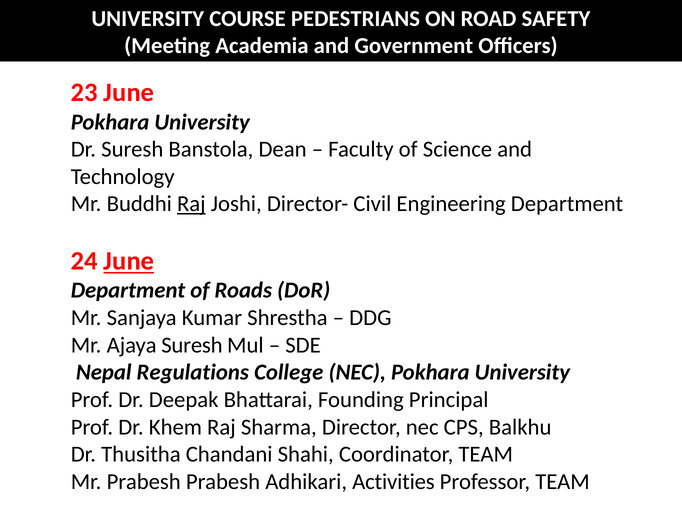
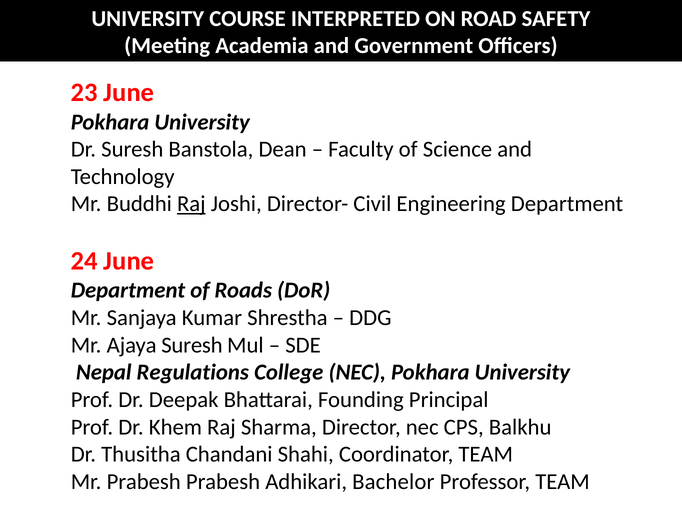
PEDESTRIANS: PEDESTRIANS -> INTERPRETED (356, 19)
June underline: present -> none (129, 261)
Activities: Activities -> Bachelor (393, 481)
